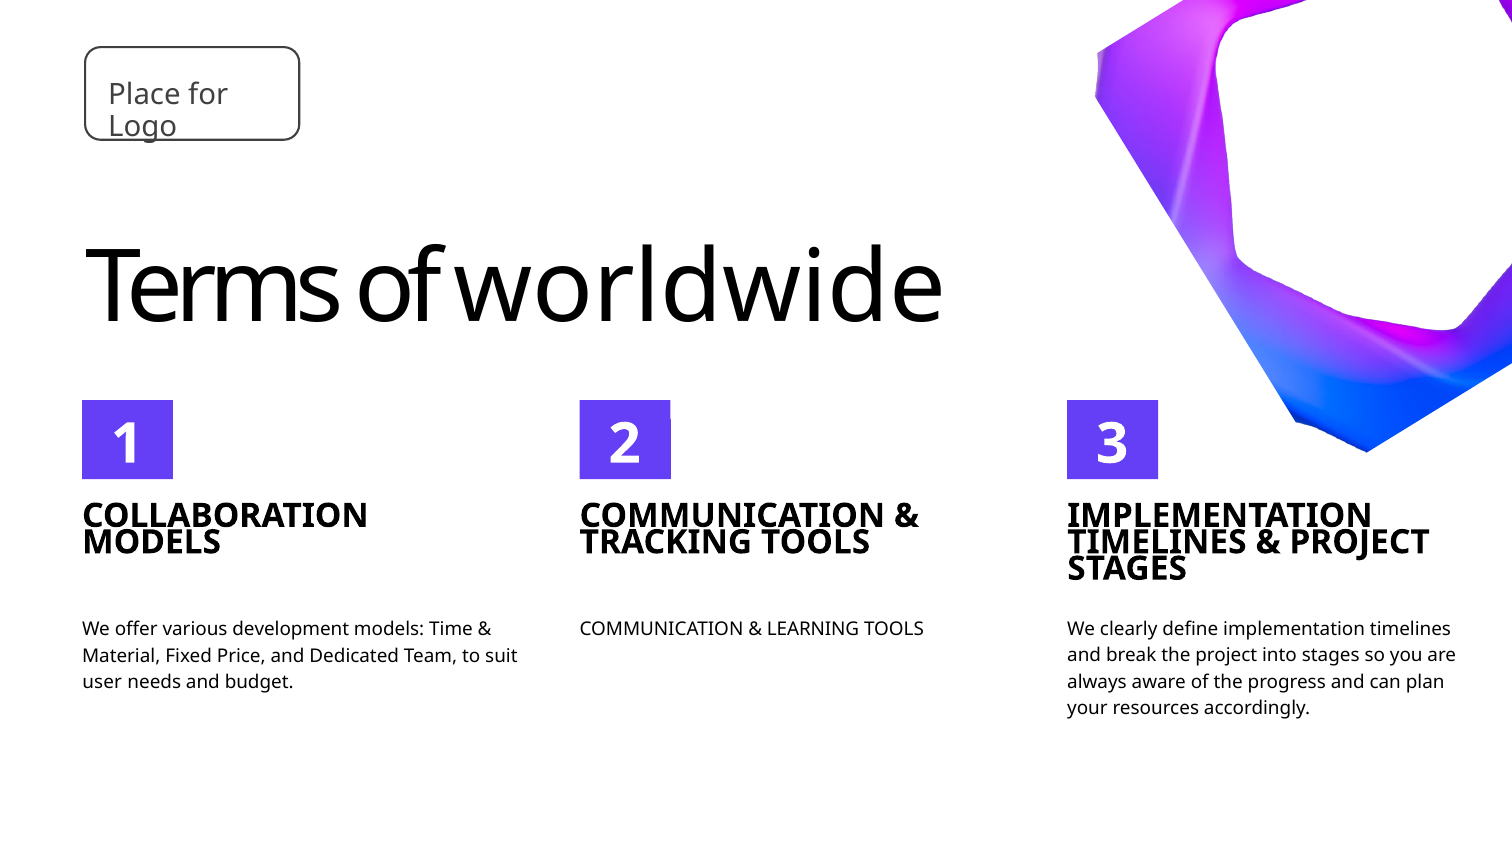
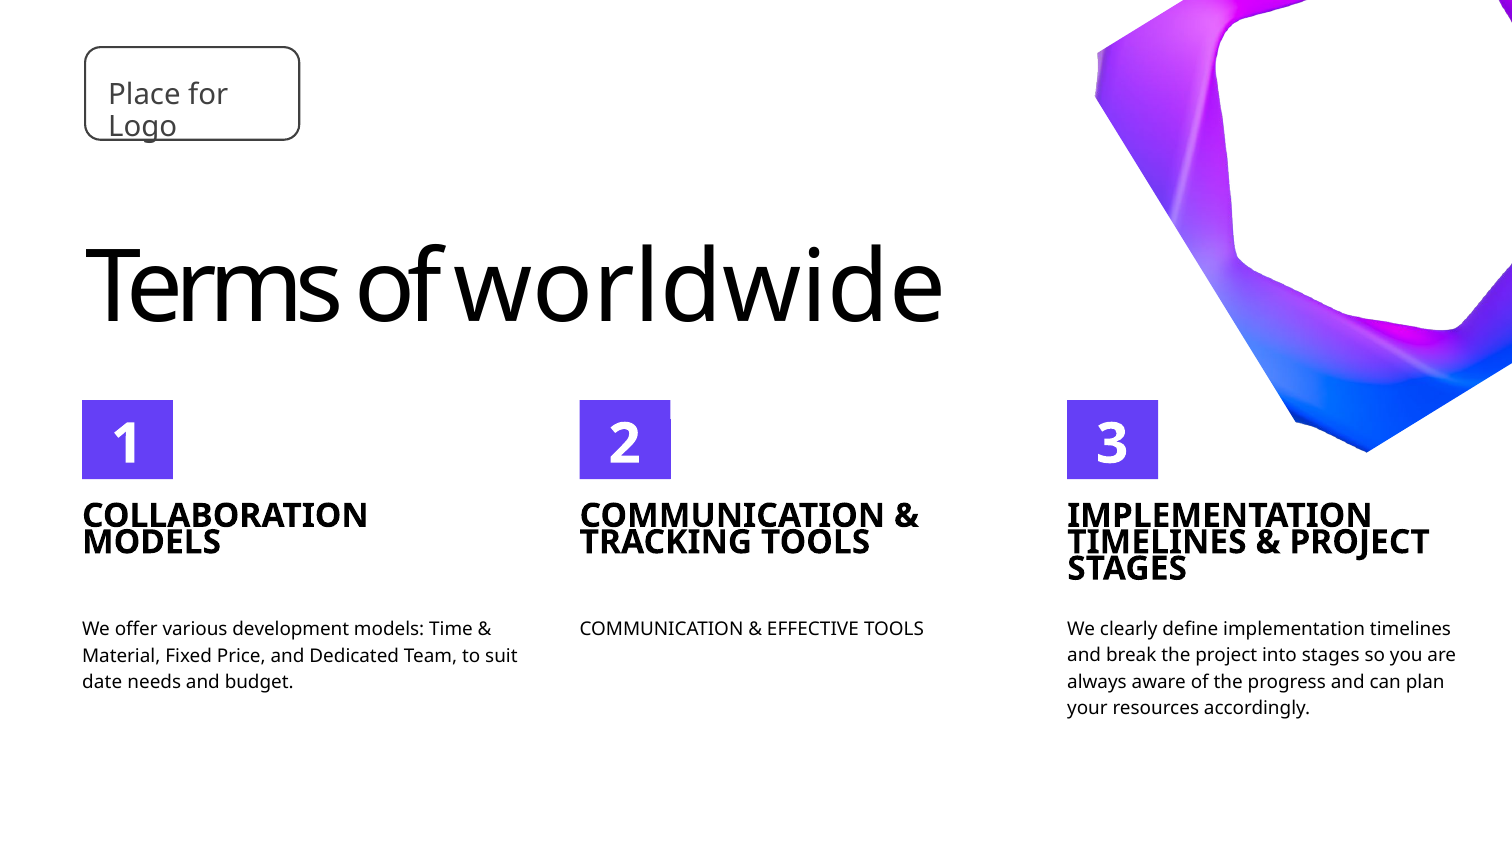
LEARNING: LEARNING -> EFFECTIVE (813, 630)
user: user -> date (102, 683)
